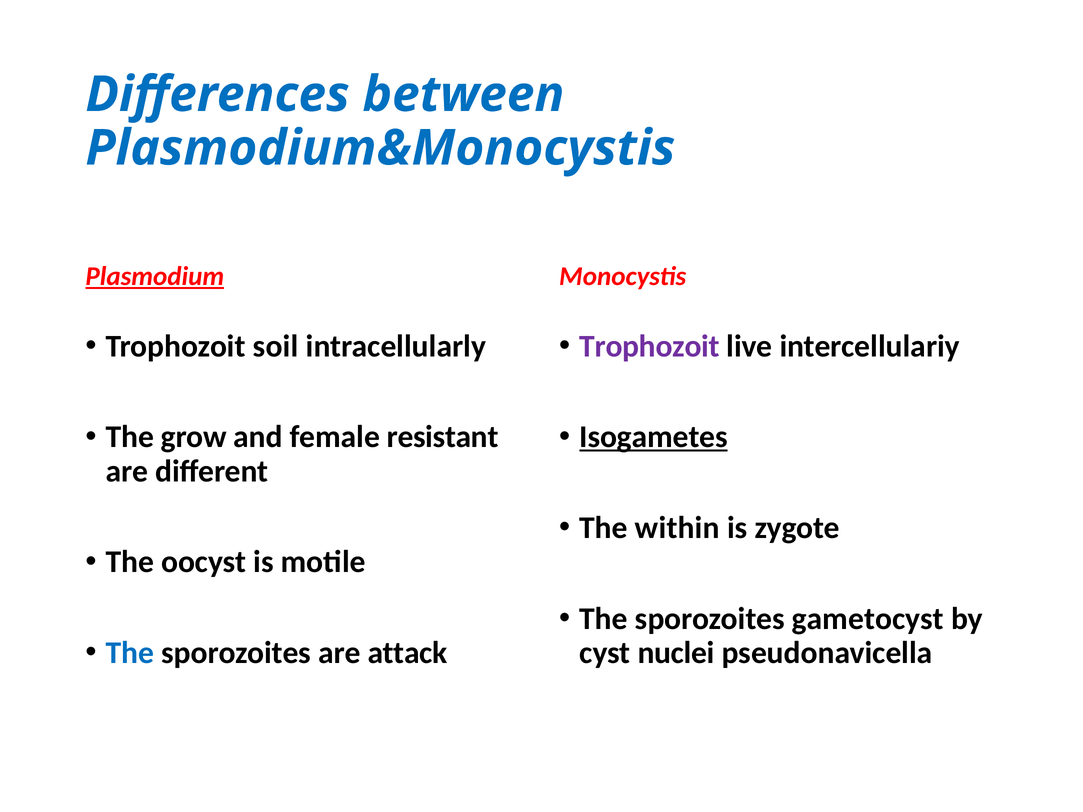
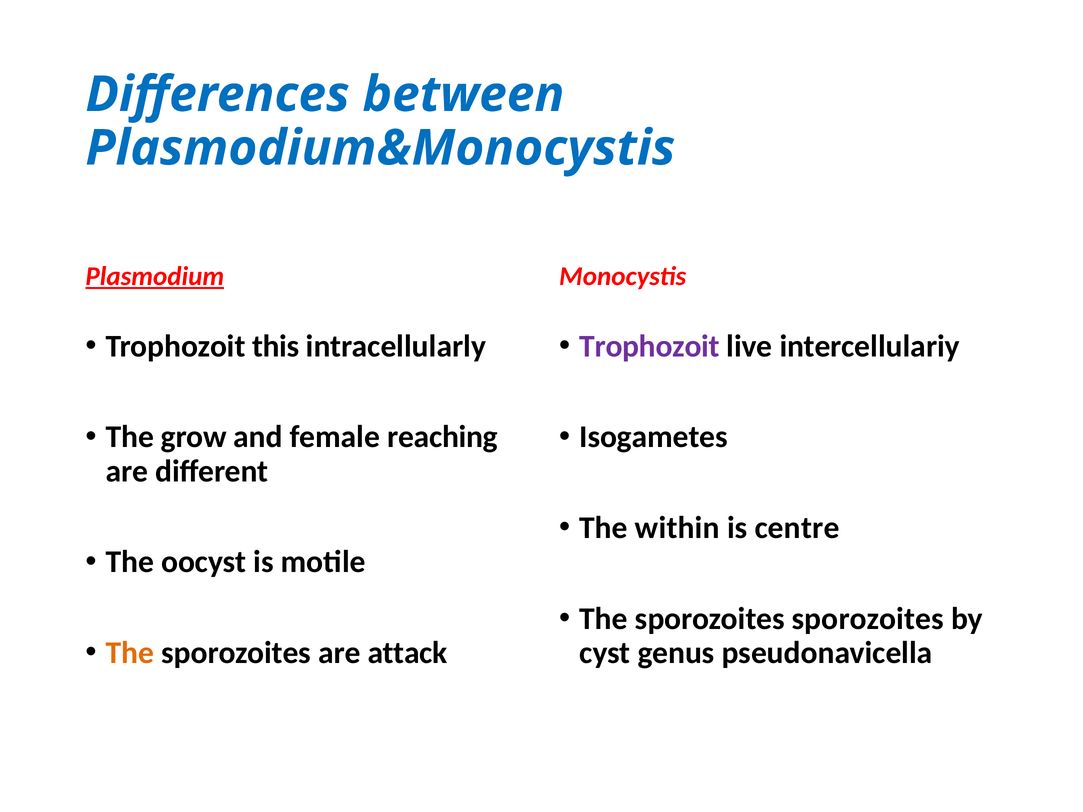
soil: soil -> this (276, 346)
resistant: resistant -> reaching (442, 437)
Isogametes underline: present -> none (654, 437)
zygote: zygote -> centre (797, 528)
sporozoites gametocyst: gametocyst -> sporozoites (868, 619)
The colour: blue -> orange (130, 653)
nuclei: nuclei -> genus (676, 653)
